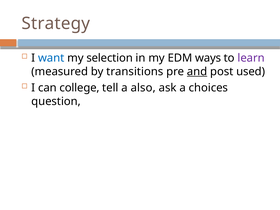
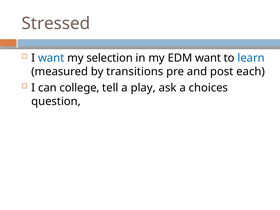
Strategy: Strategy -> Stressed (56, 23)
EDM ways: ways -> want (208, 58)
learn colour: purple -> blue (251, 58)
and underline: present -> none (197, 71)
used: used -> each (251, 71)
also: also -> play (143, 88)
